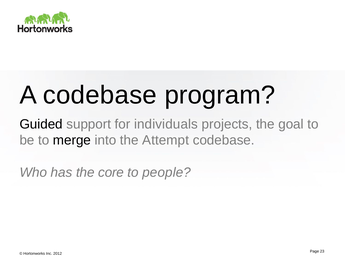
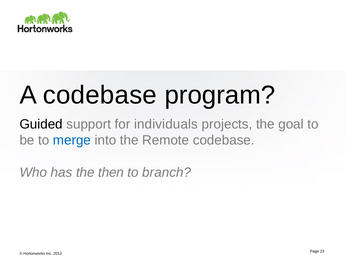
merge colour: black -> blue (72, 140)
Attempt: Attempt -> Remote (166, 140)
core: core -> then (111, 172)
people: people -> branch (167, 172)
